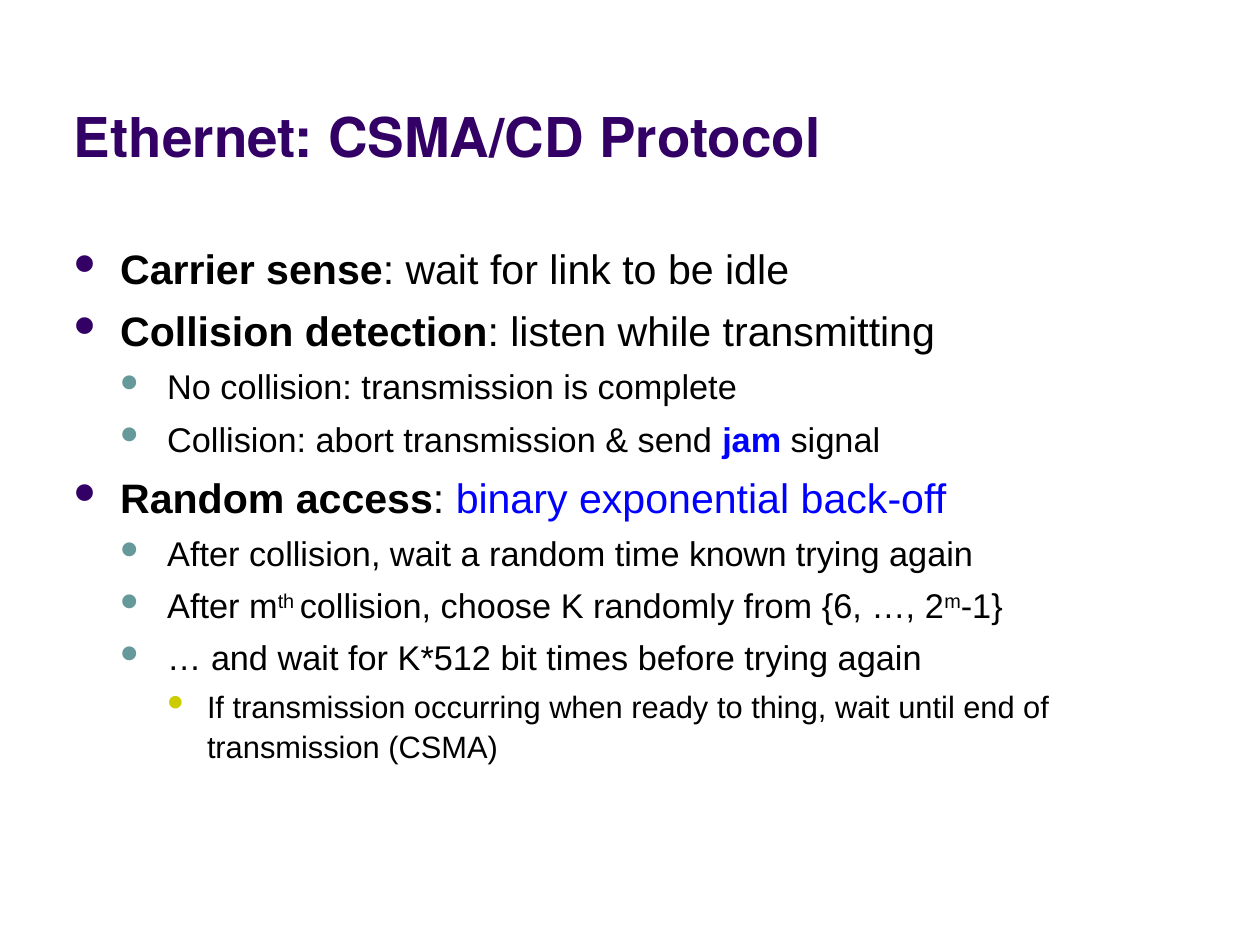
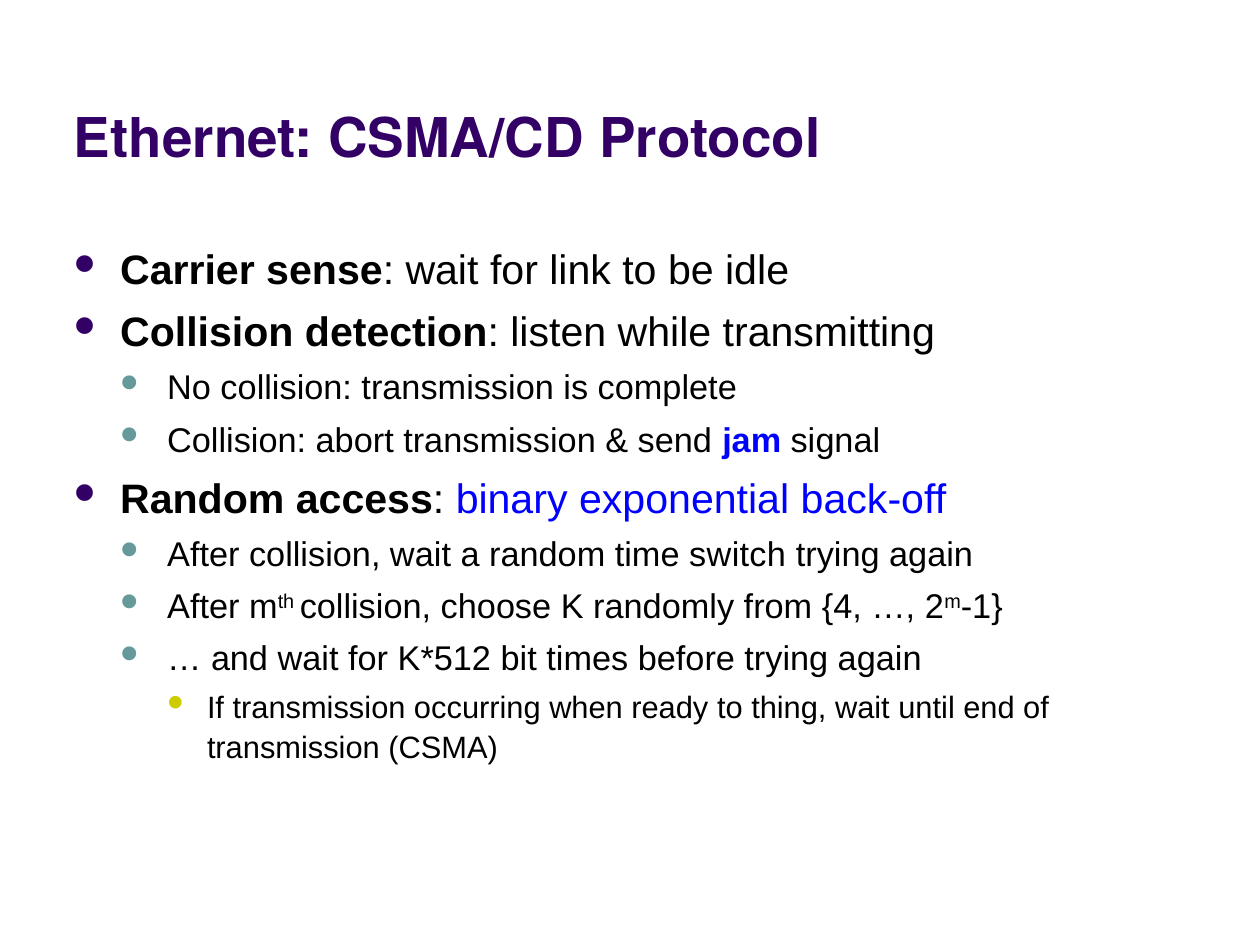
known: known -> switch (738, 555)
6: 6 -> 4 (842, 607)
